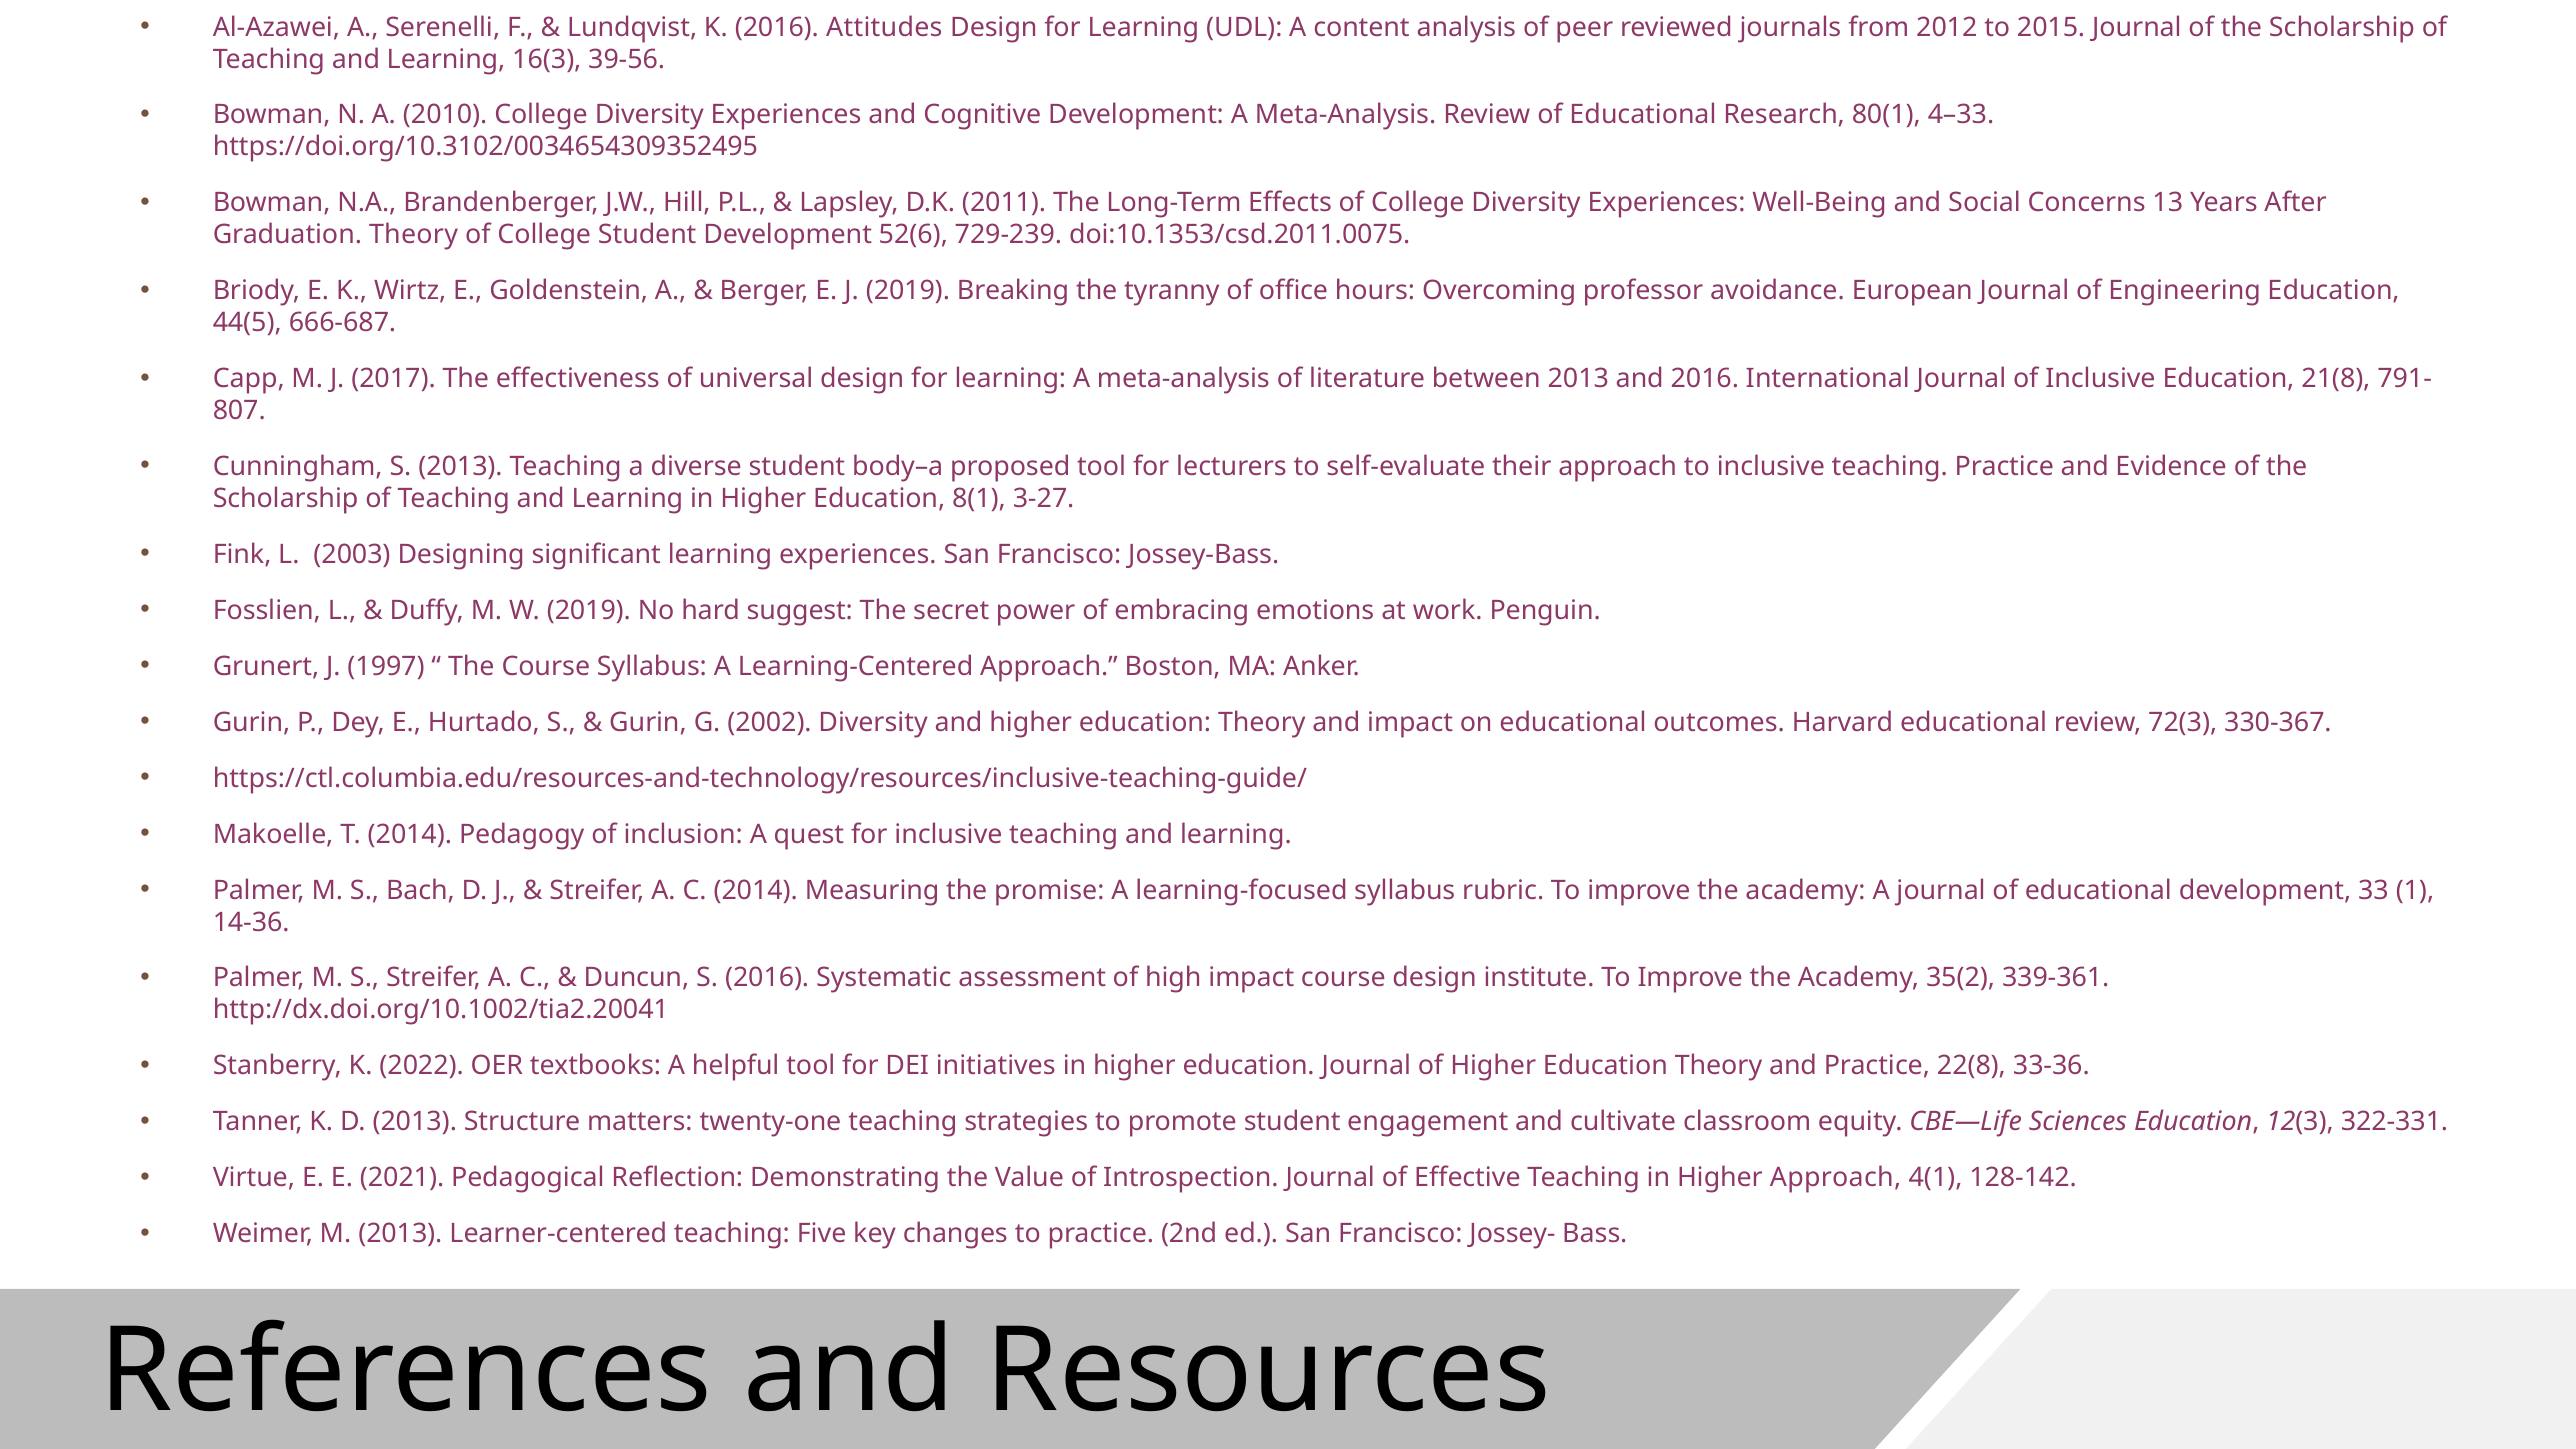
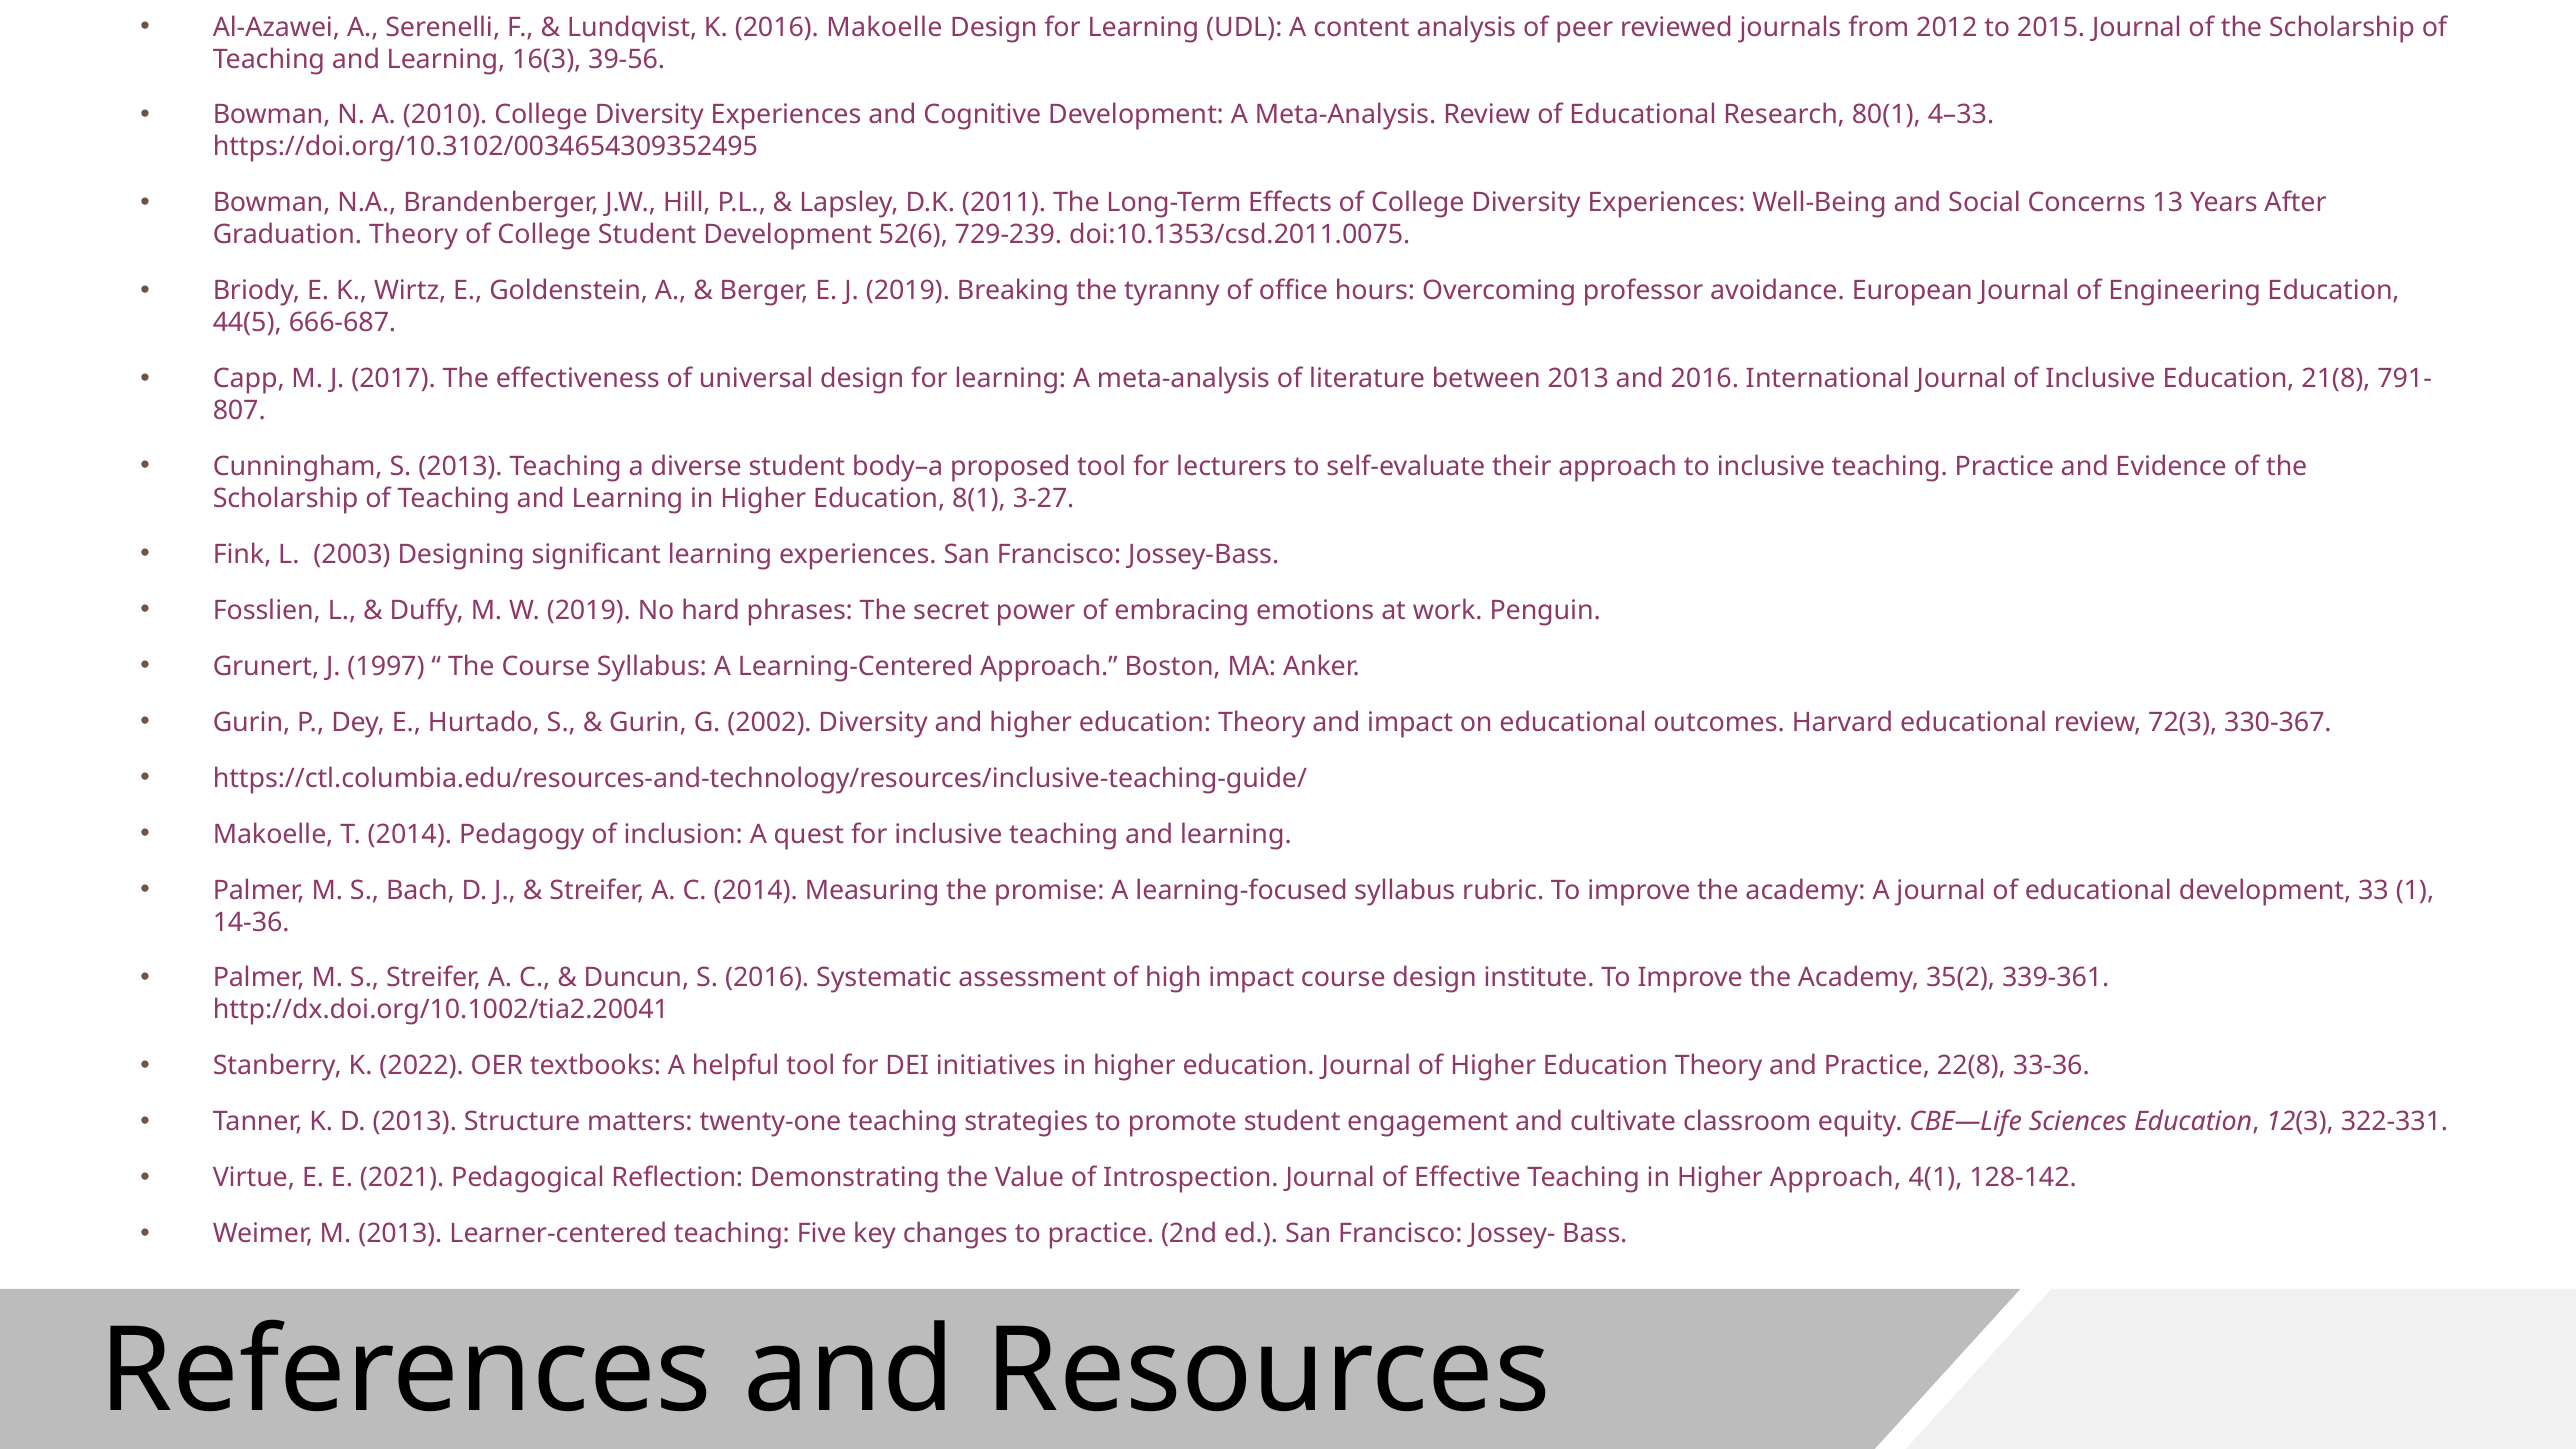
2016 Attitudes: Attitudes -> Makoelle (884, 27)
suggest: suggest -> phrases (800, 610)
